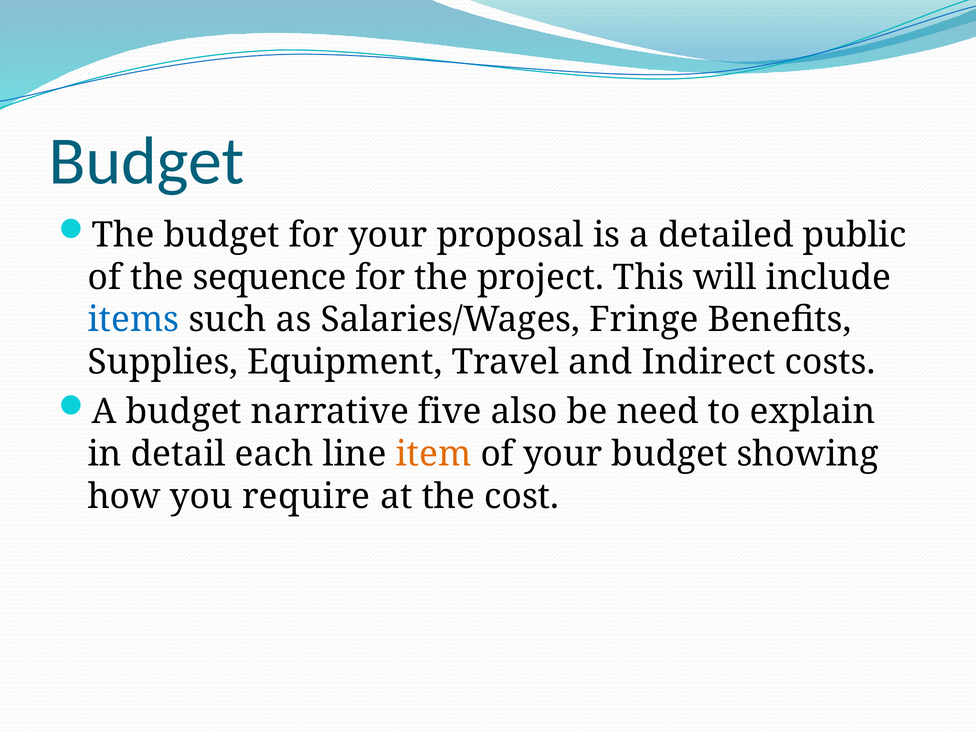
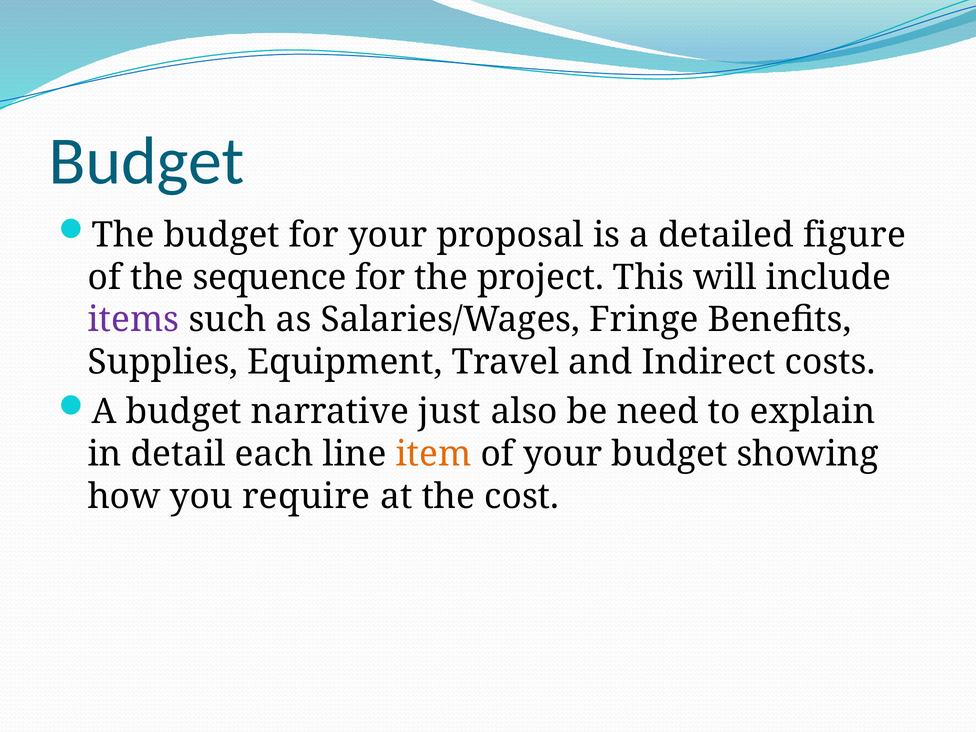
public: public -> figure (854, 235)
items colour: blue -> purple (134, 320)
five: five -> just (450, 412)
